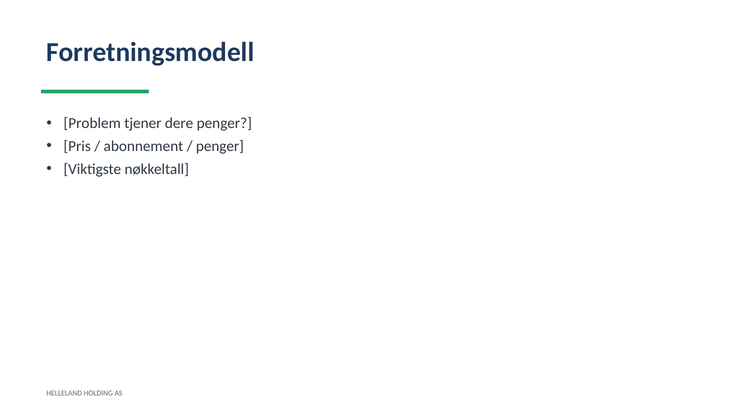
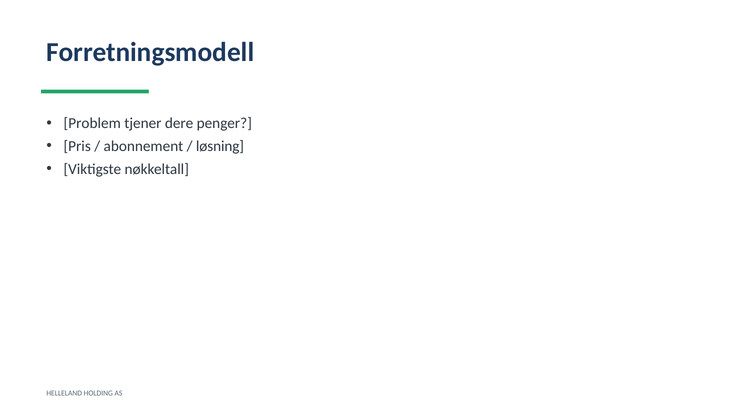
penger: penger -> løsning (220, 146)
